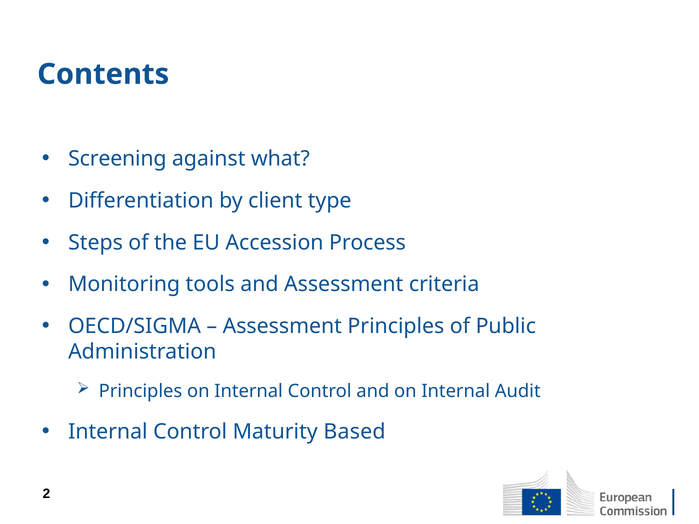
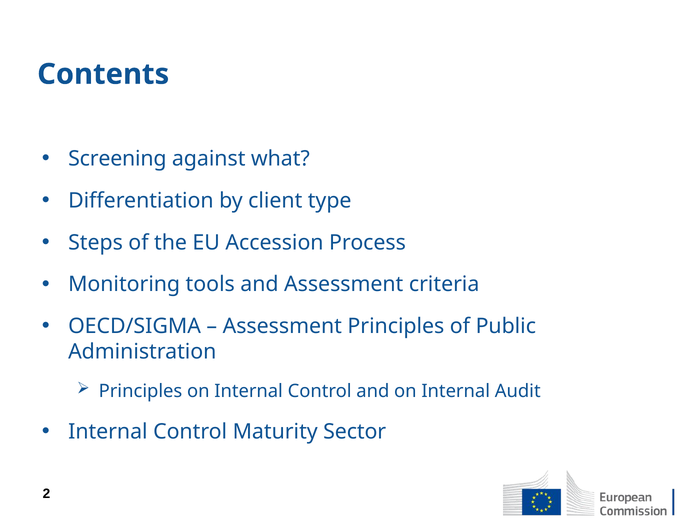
Based: Based -> Sector (355, 432)
